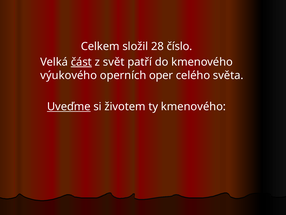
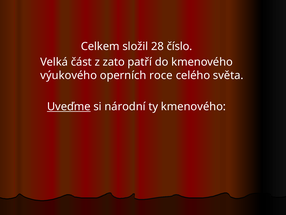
část underline: present -> none (81, 62)
svět: svět -> zato (114, 62)
oper: oper -> roce (161, 75)
životem: životem -> národní (125, 106)
